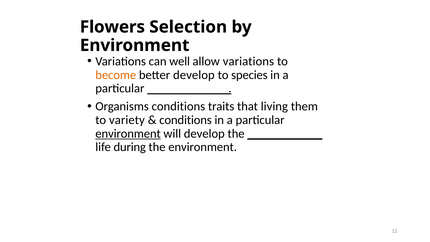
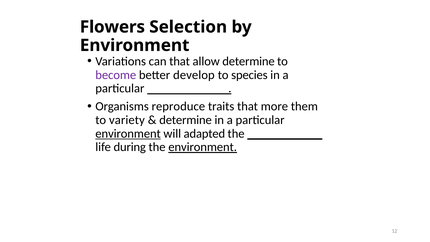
can well: well -> that (180, 61)
allow variations: variations -> determine (249, 61)
become colour: orange -> purple (116, 75)
Organisms conditions: conditions -> reproduce (178, 106)
living: living -> more (274, 106)
conditions: conditions -> determine (186, 120)
will develop: develop -> adapted (204, 134)
environment underline: none -> present (203, 147)
